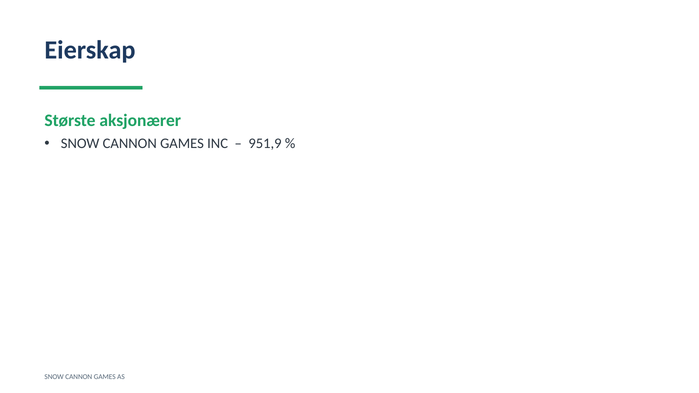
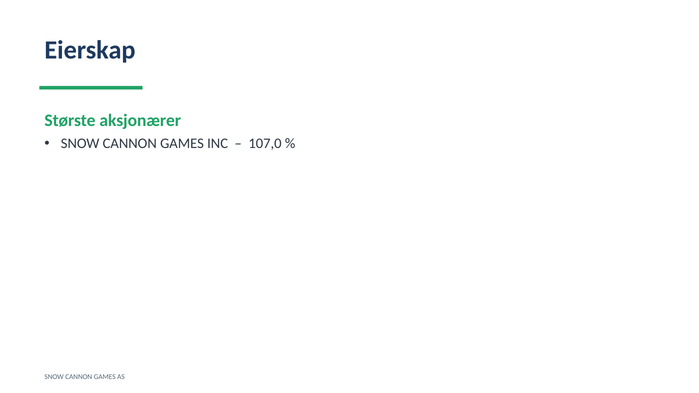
951,9: 951,9 -> 107,0 (265, 144)
